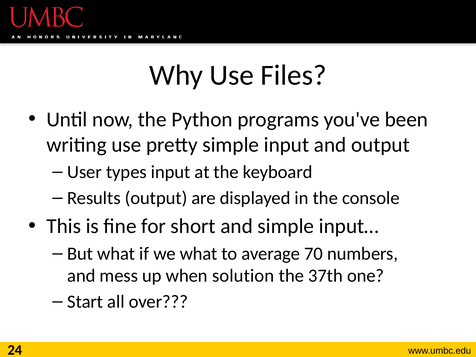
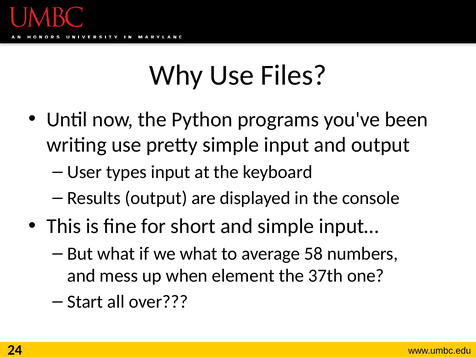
70: 70 -> 58 (314, 254)
solution: solution -> element (243, 276)
